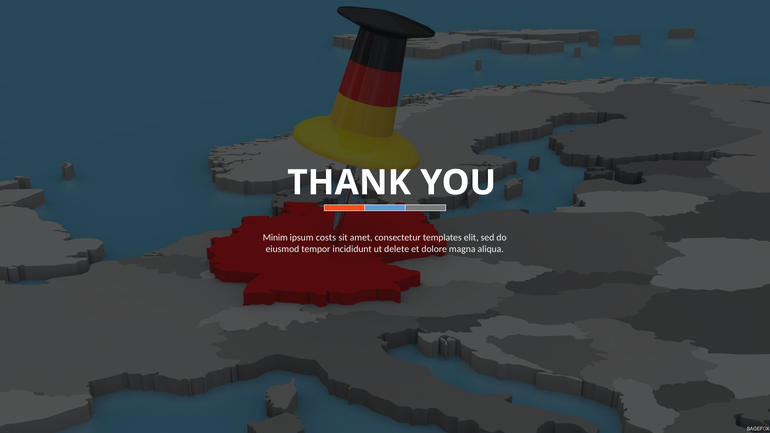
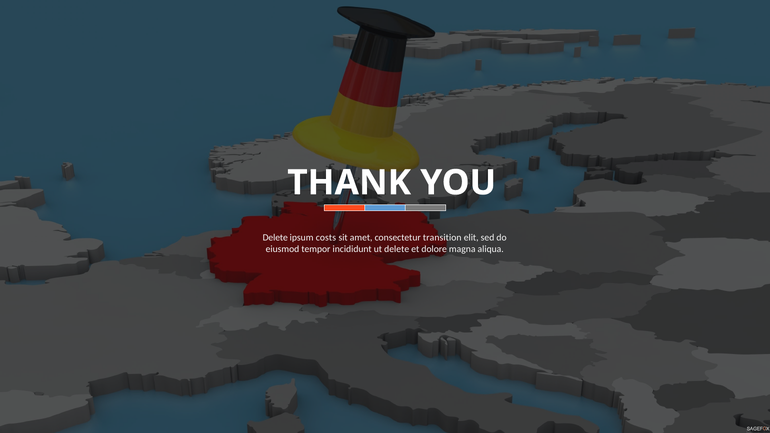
Minim: Minim -> Delete (275, 238)
templates: templates -> transition (442, 238)
